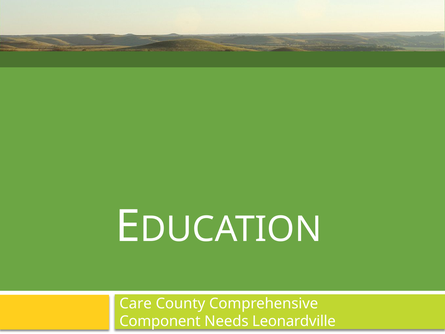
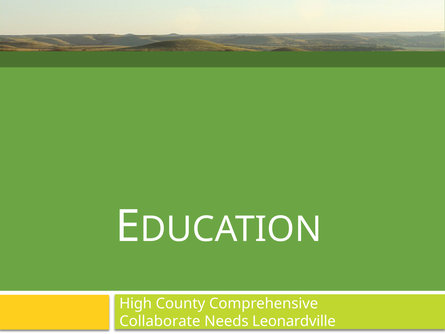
Care: Care -> High (136, 303)
Component: Component -> Collaborate (160, 321)
